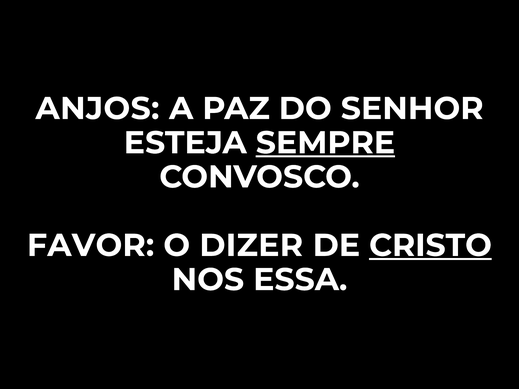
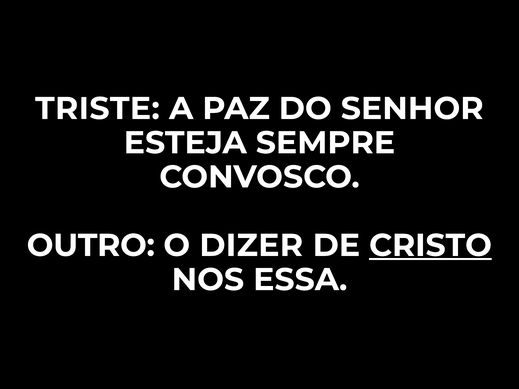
ANJOS: ANJOS -> TRISTE (97, 109)
SEMPRE underline: present -> none (325, 143)
FAVOR: FAVOR -> OUTRO (91, 246)
